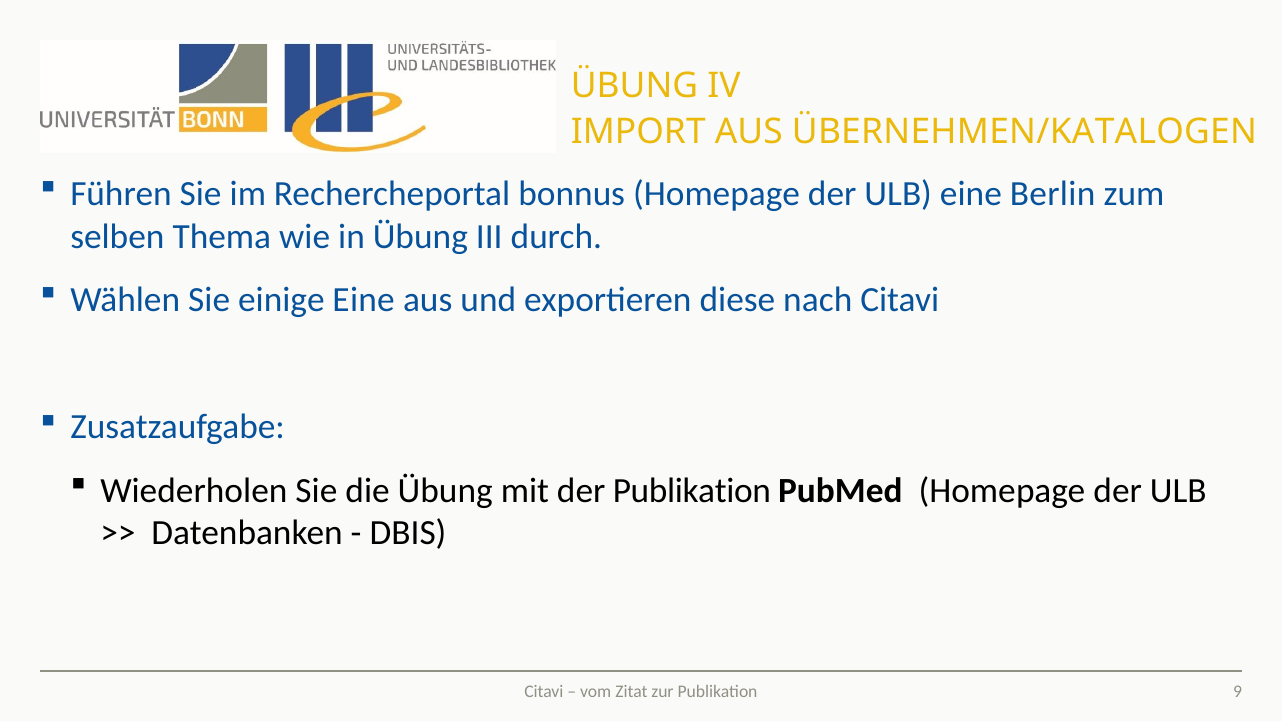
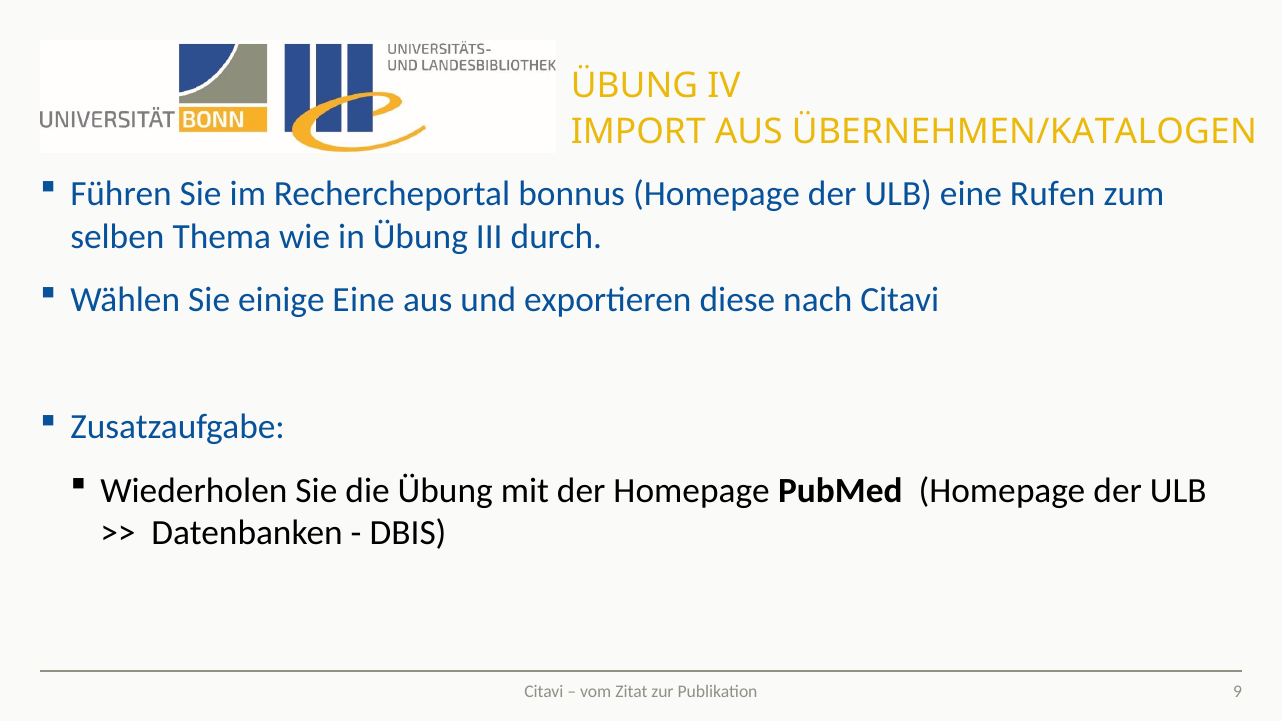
Berlin: Berlin -> Rufen (1053, 194)
der Publikation: Publikation -> Homepage (692, 491)
